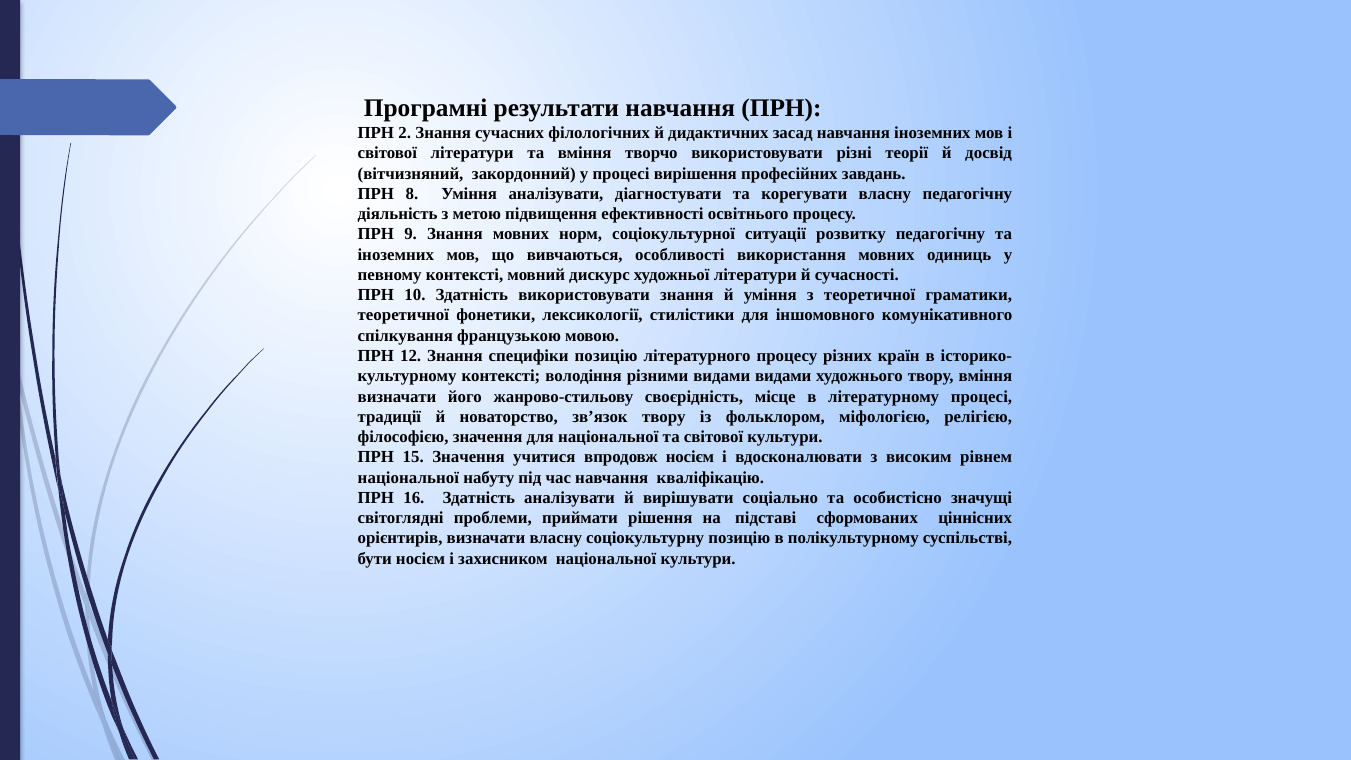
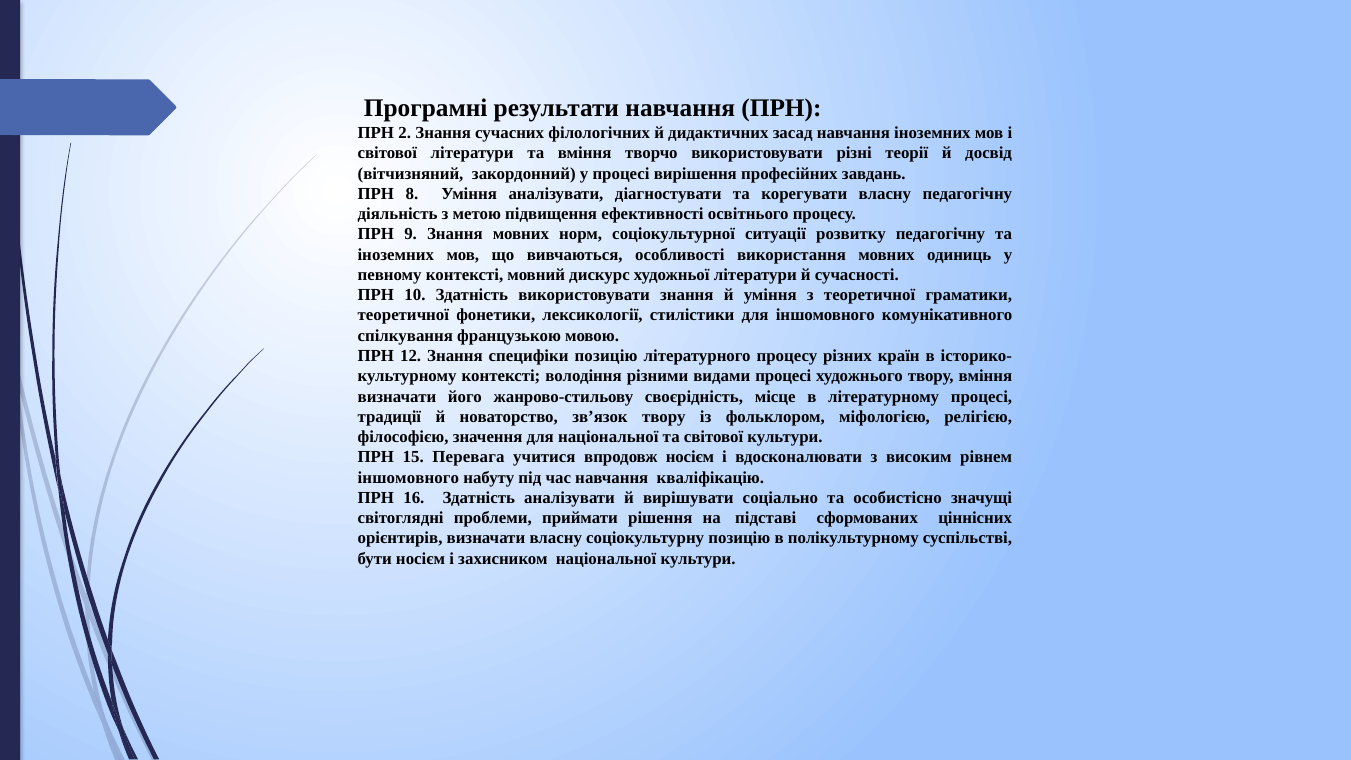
видами видами: видами -> процесі (783, 376)
15 Значення: Значення -> Перевага (468, 457)
національної: національної -> іншомовного (408, 478)
